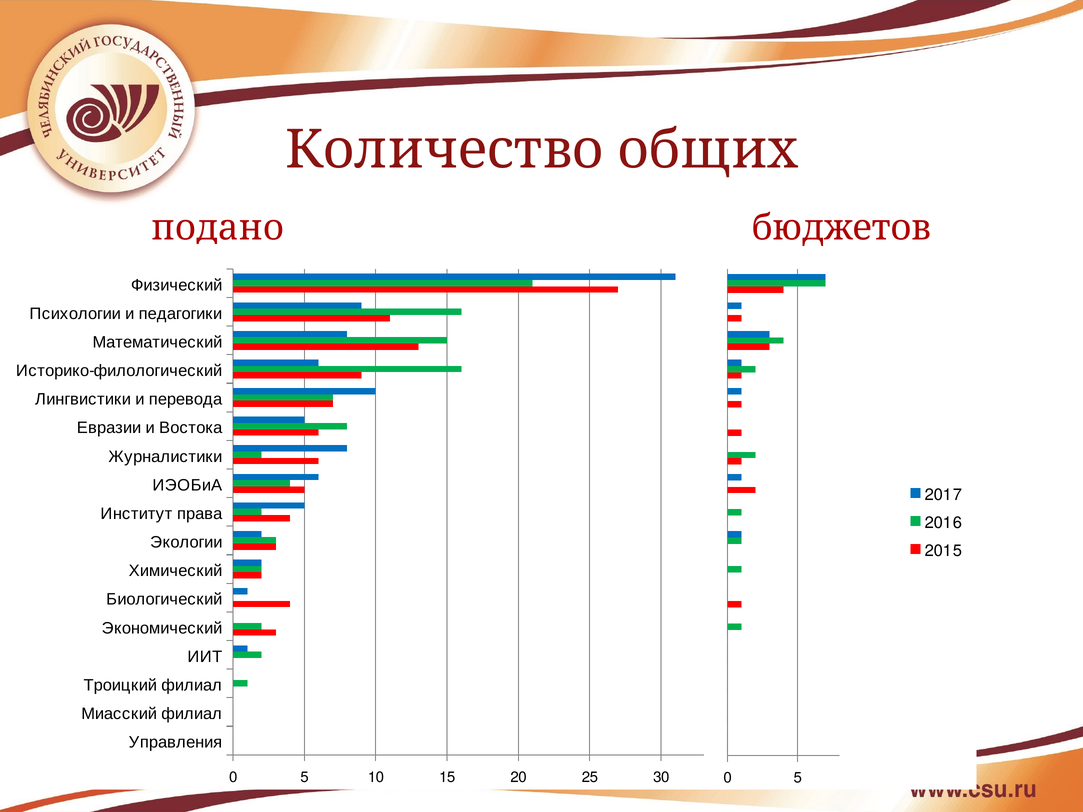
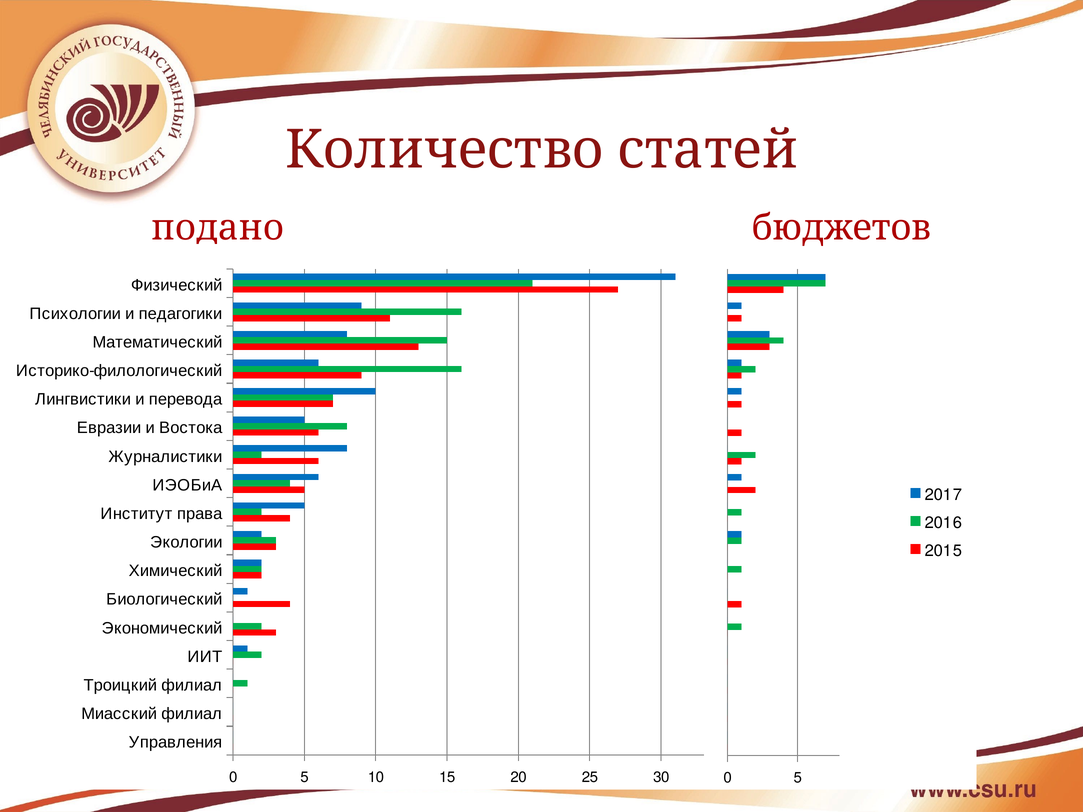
общих: общих -> статей (708, 150)
